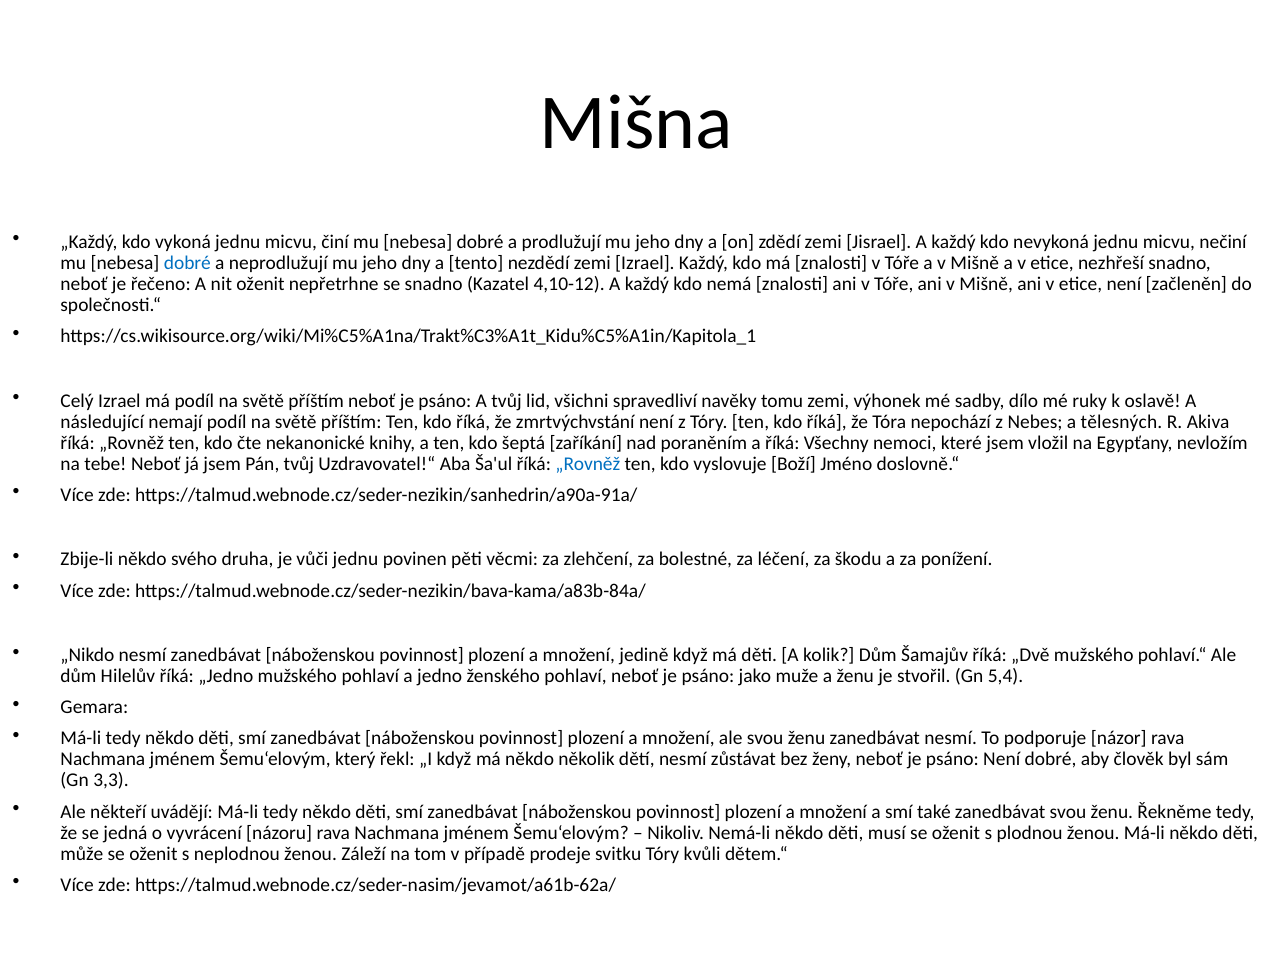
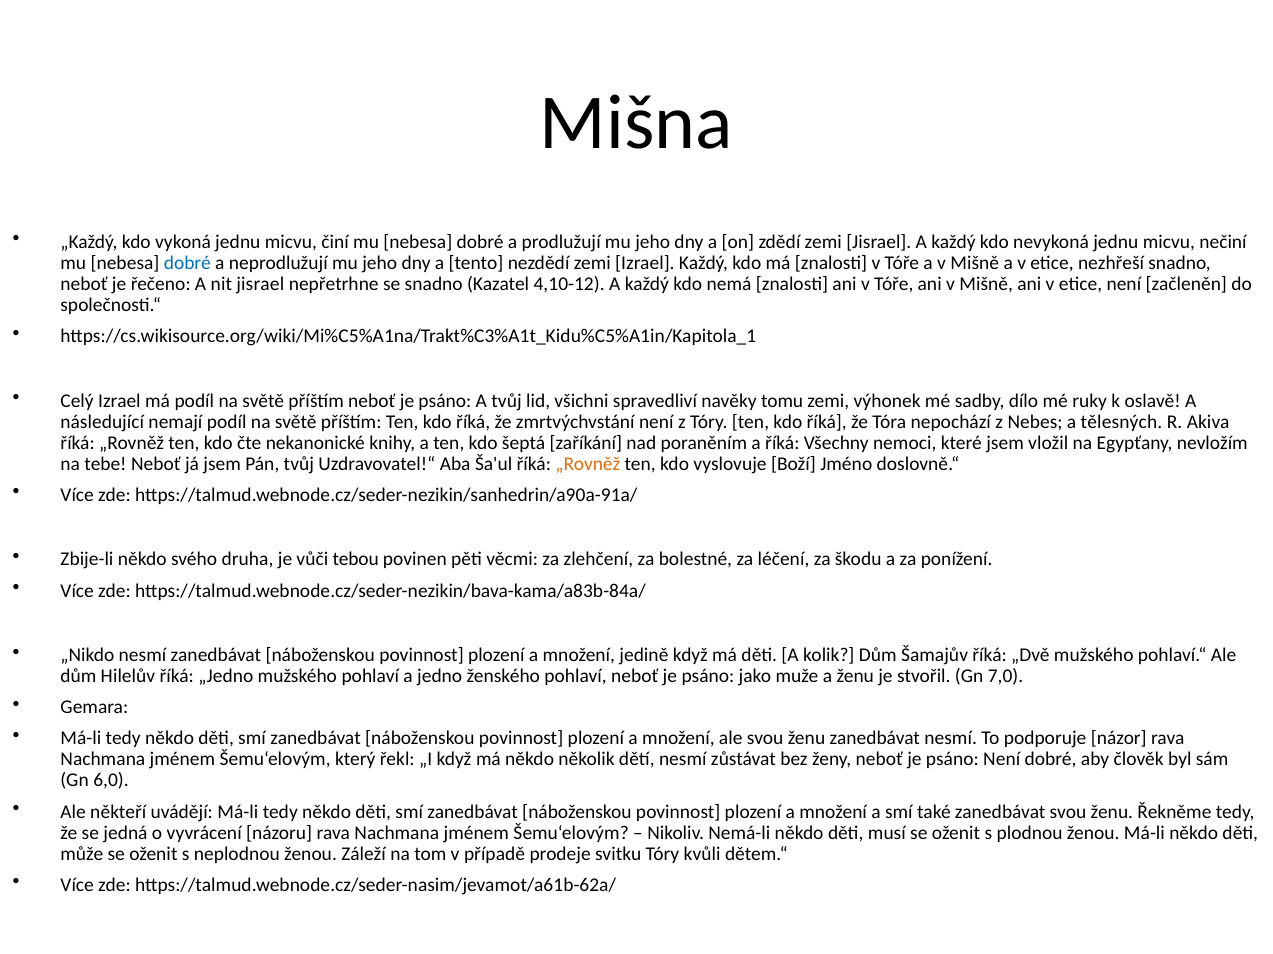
nit oženit: oženit -> jisrael (260, 284)
„Rovněž colour: blue -> orange (588, 464)
vůči jednu: jednu -> tebou (356, 560)
5,4: 5,4 -> 7,0 (1005, 677)
3,3: 3,3 -> 6,0 (111, 781)
